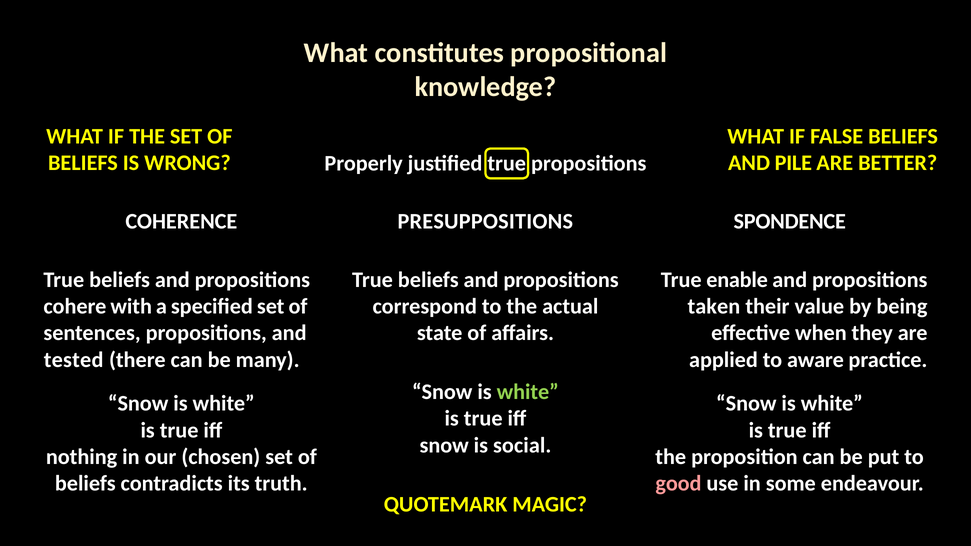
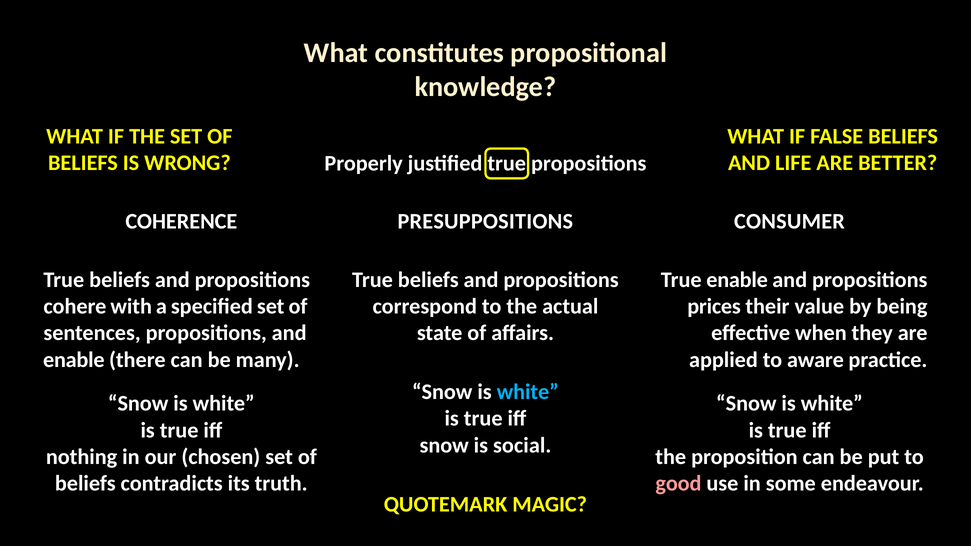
PILE: PILE -> LIFE (793, 163)
SPONDENCE: SPONDENCE -> CONSUMER (789, 222)
taken: taken -> prices (714, 306)
tested: tested -> enable (74, 360)
white colour: light green -> light blue (528, 392)
